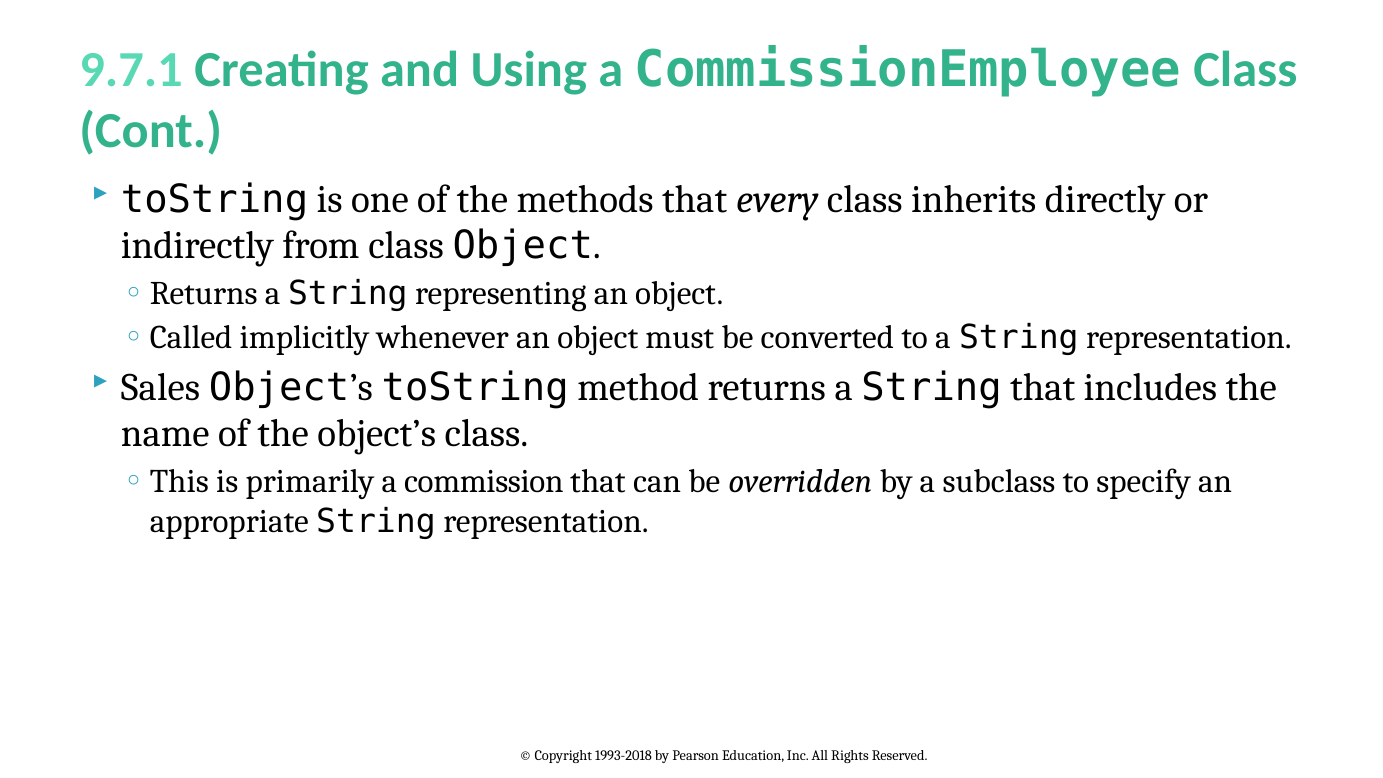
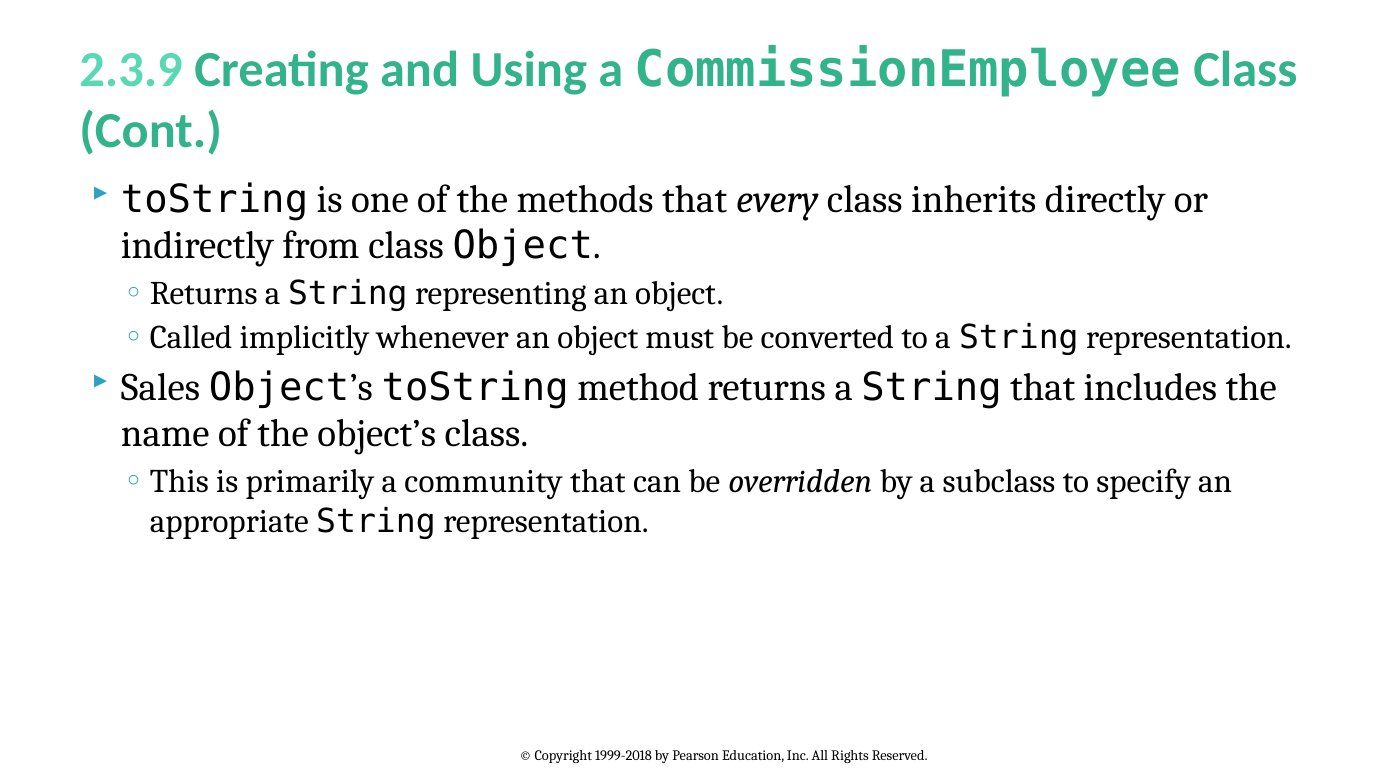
9.7.1: 9.7.1 -> 2.3.9 (131, 70)
commission: commission -> community (484, 482)
1993-2018: 1993-2018 -> 1999-2018 (623, 756)
